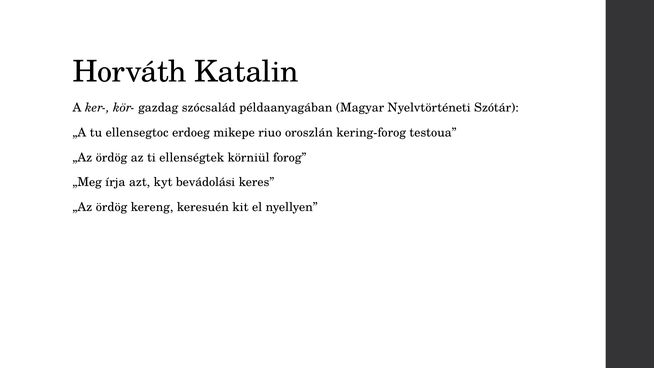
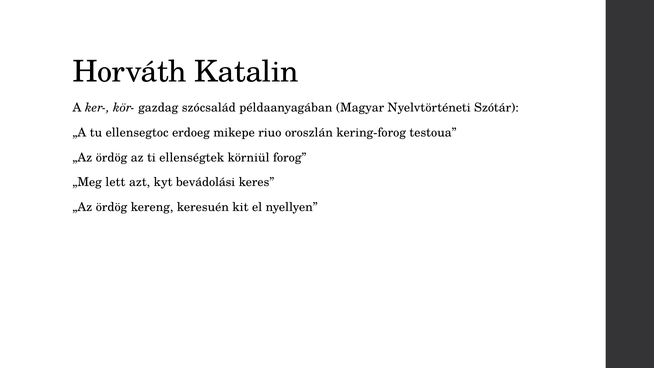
írja: írja -> lett (115, 182)
